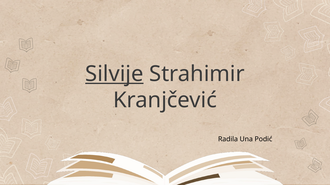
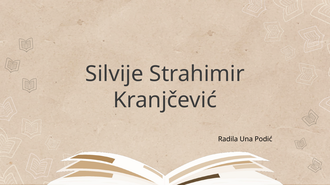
Silvije underline: present -> none (114, 74)
